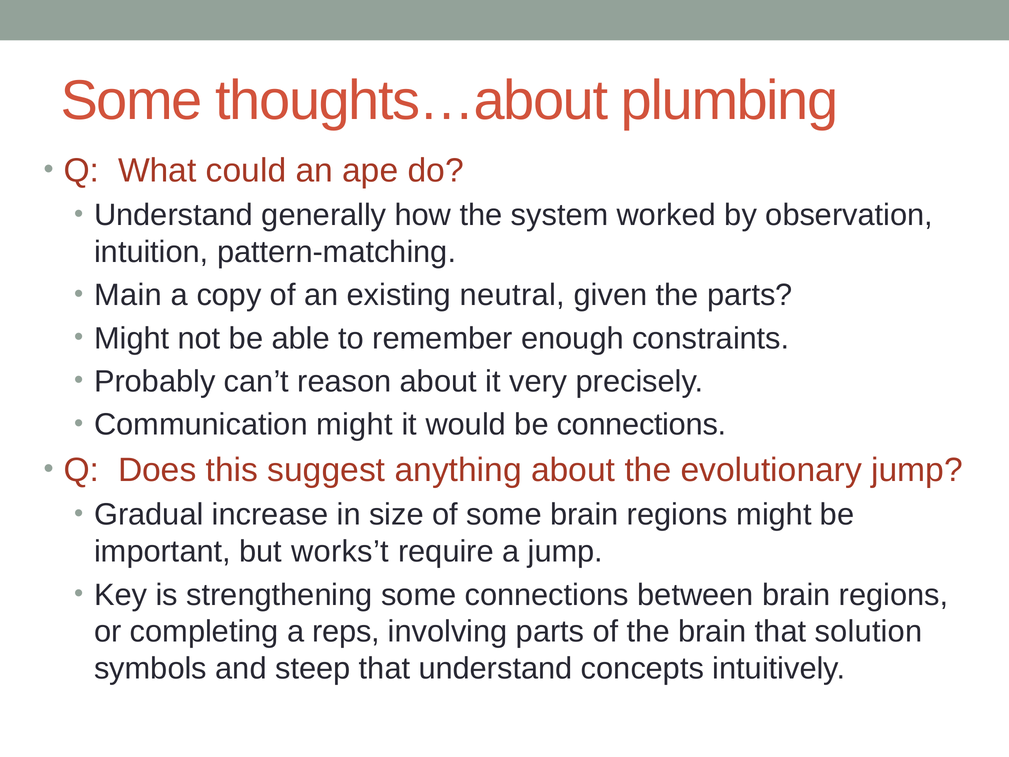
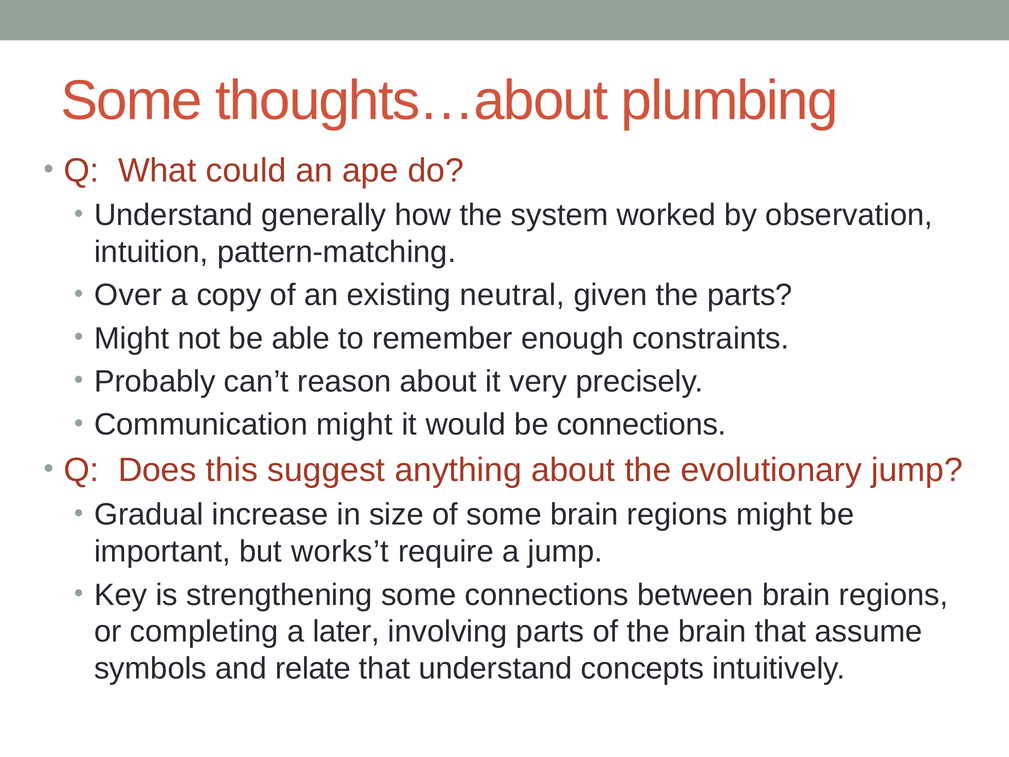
Main: Main -> Over (128, 295)
reps: reps -> later (346, 632)
solution: solution -> assume (869, 632)
steep: steep -> relate (313, 669)
